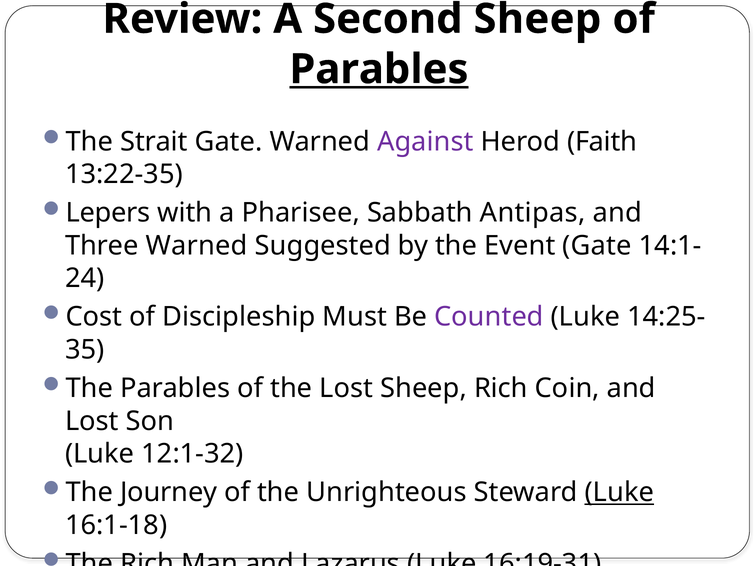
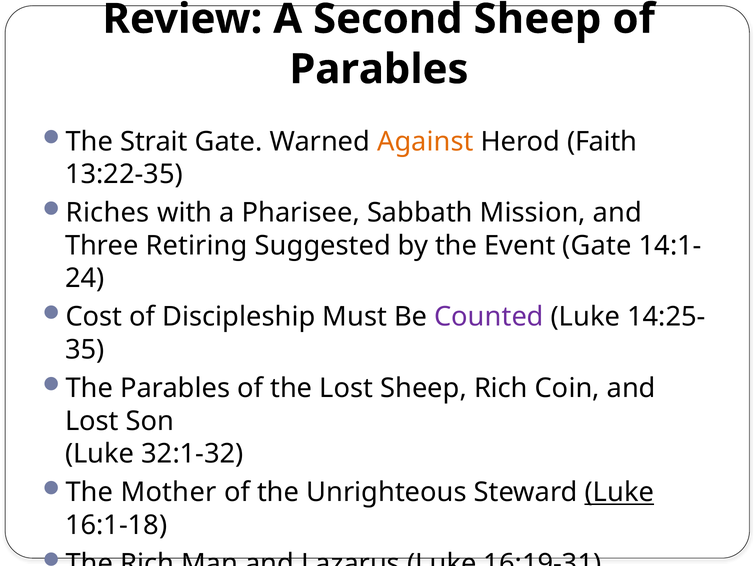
Parables underline: present -> none (379, 69)
Against colour: purple -> orange (425, 142)
Lepers: Lepers -> Riches (108, 213)
Antipas: Antipas -> Mission (533, 213)
Three Warned: Warned -> Retiring (197, 246)
12:1-32: 12:1-32 -> 32:1-32 (192, 454)
Journey: Journey -> Mother (168, 493)
